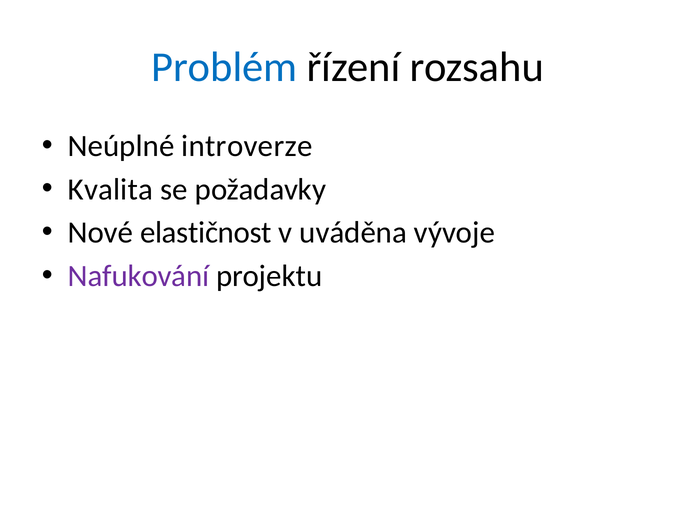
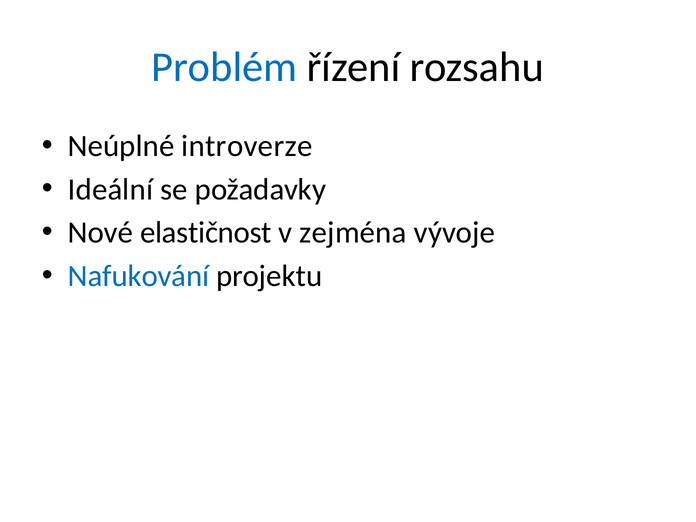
Kvalita: Kvalita -> Ideální (110, 189)
uváděna: uváděna -> zejména (353, 233)
Nafukování colour: purple -> blue (139, 276)
